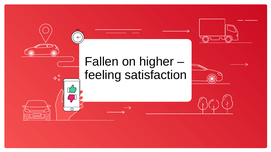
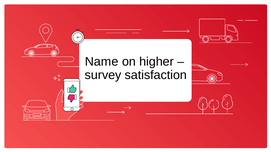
Fallen: Fallen -> Name (102, 62)
feeling: feeling -> survey (103, 75)
